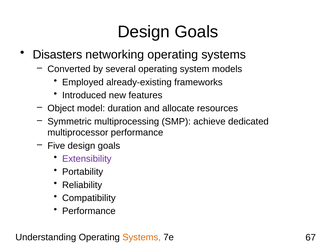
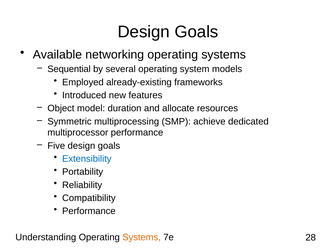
Disasters: Disasters -> Available (57, 55)
Converted: Converted -> Sequential (69, 69)
Extensibility colour: purple -> blue (87, 159)
67: 67 -> 28 (311, 238)
